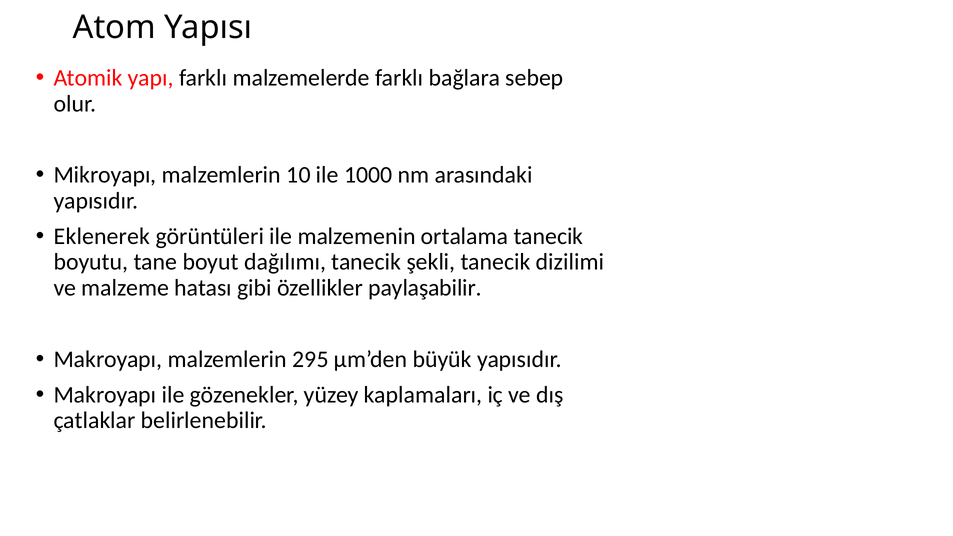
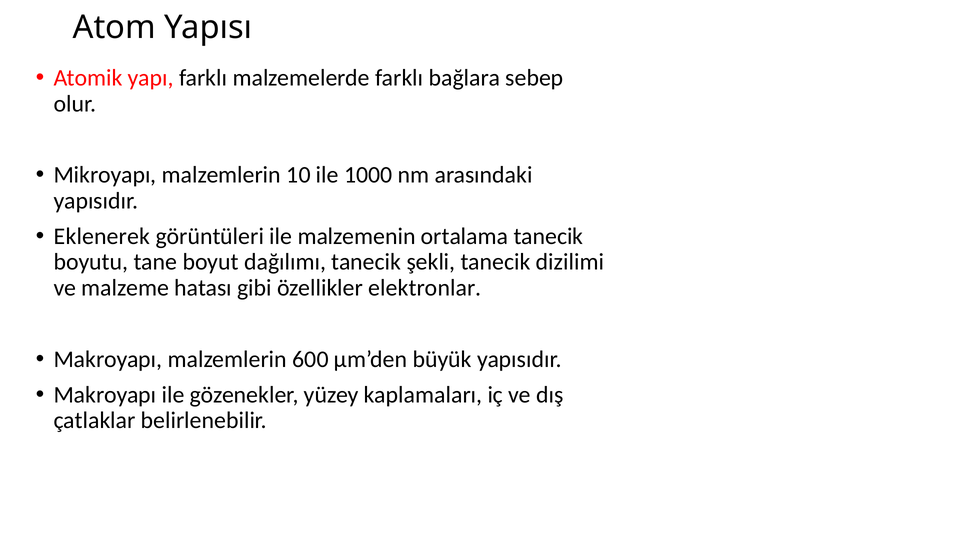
paylaşabilir: paylaşabilir -> elektronlar (425, 288)
295: 295 -> 600 (311, 359)
